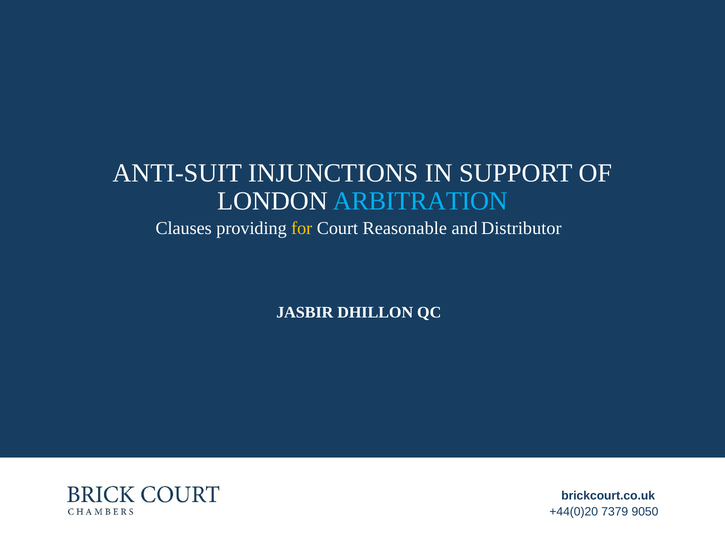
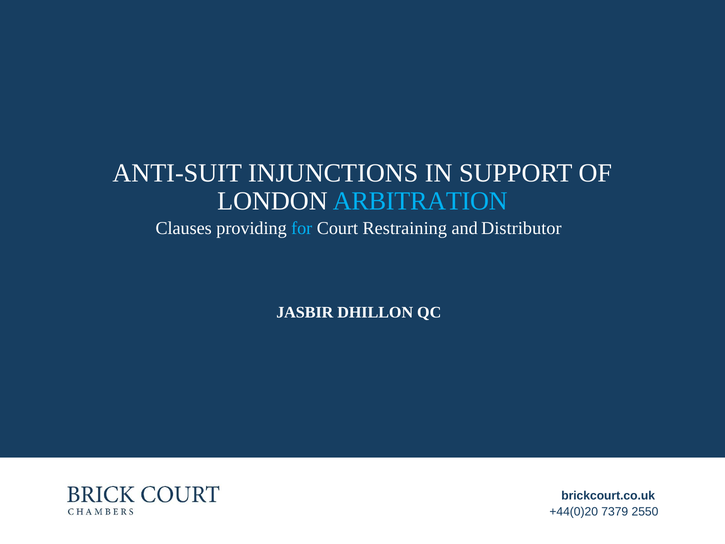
for colour: yellow -> light blue (302, 228)
Reasonable: Reasonable -> Restraining (405, 228)
9050: 9050 -> 2550 (645, 511)
